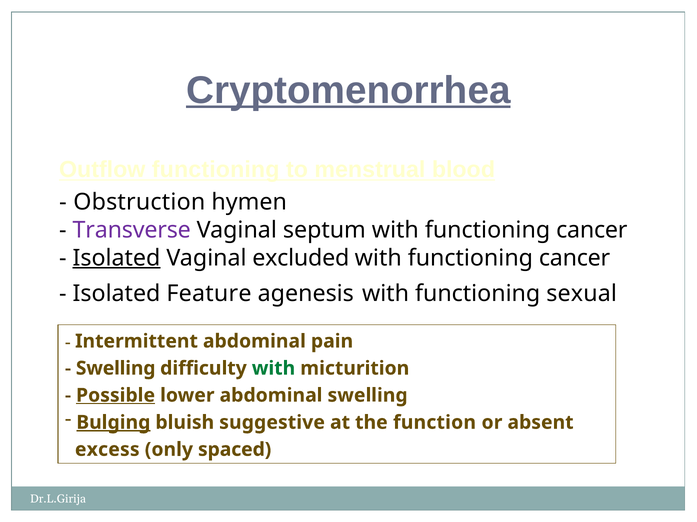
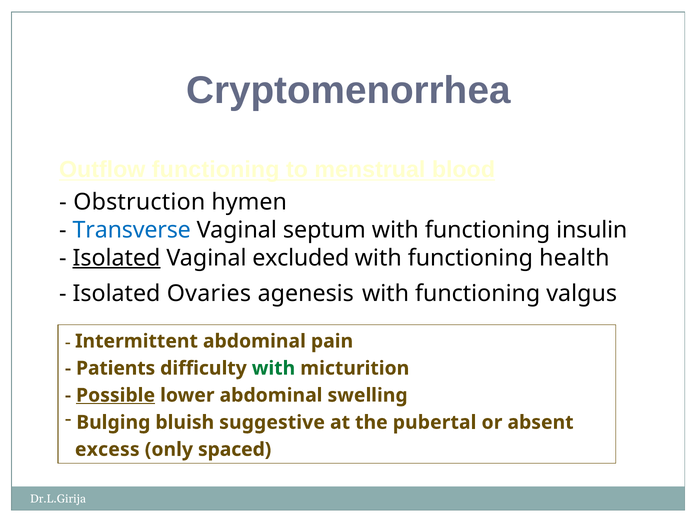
Cryptomenorrhea underline: present -> none (348, 90)
Transverse colour: purple -> blue (132, 230)
septum with functioning cancer: cancer -> insulin (592, 230)
cancer: cancer -> health (574, 258)
Feature: Feature -> Ovaries (209, 294)
sexual: sexual -> valgus (582, 294)
Swelling: Swelling -> Patients (116, 369)
Bulging underline: present -> none (113, 423)
function: function -> pubertal (435, 423)
